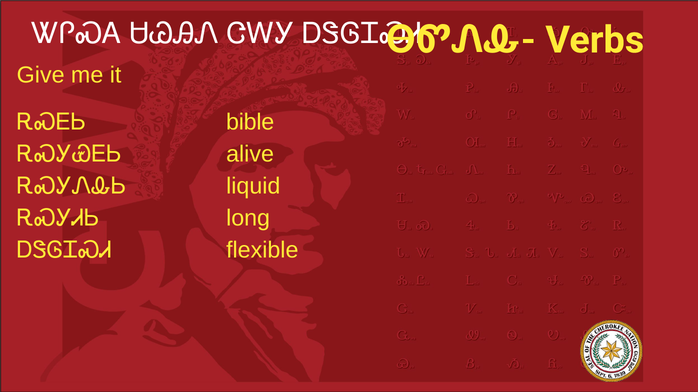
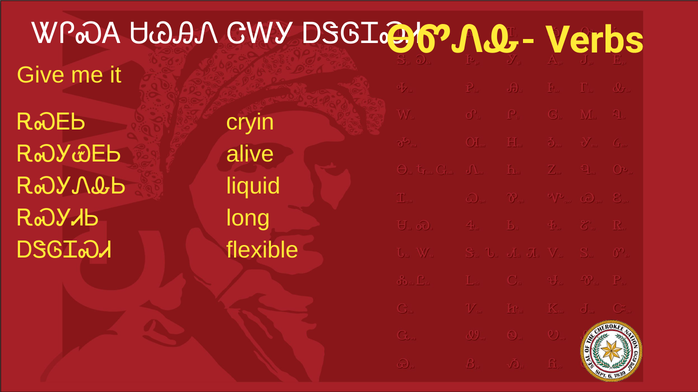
bible: bible -> cryin (250, 122)
